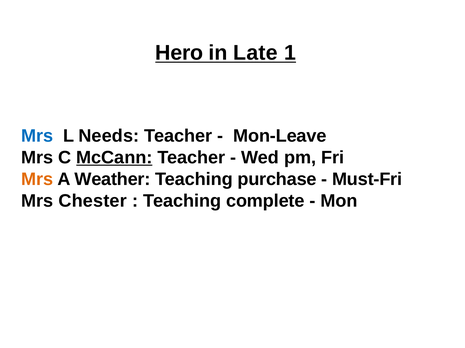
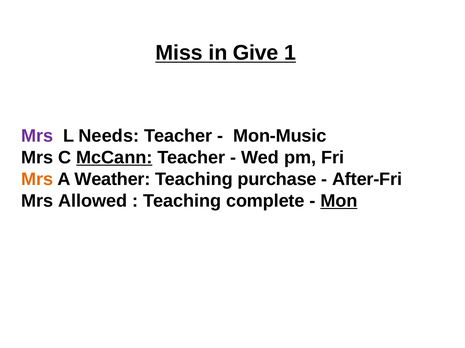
Hero: Hero -> Miss (179, 53)
Late: Late -> Give (256, 53)
Mrs colour: blue -> purple (37, 136)
Mon-Leave: Mon-Leave -> Mon-Music (280, 136)
Must-Fri: Must-Fri -> After-Fri (367, 180)
Chester: Chester -> Allowed (93, 201)
Mon underline: none -> present (339, 201)
